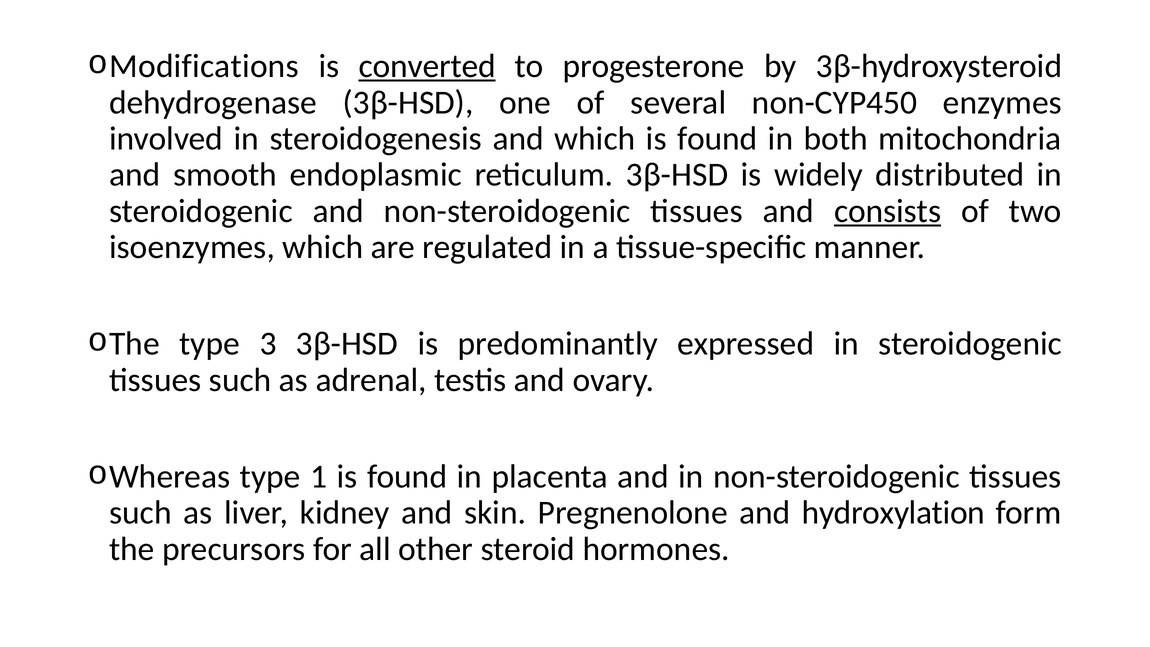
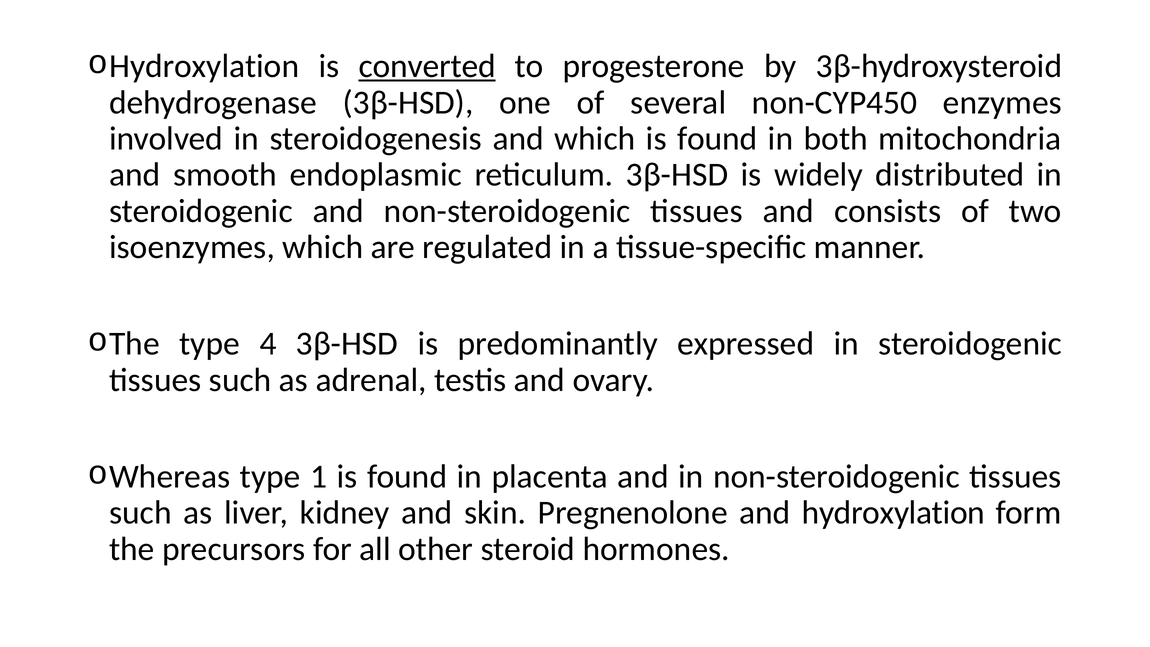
Modifications: Modifications -> Hydroxylation (204, 66)
consists underline: present -> none (888, 211)
3: 3 -> 4 (268, 344)
